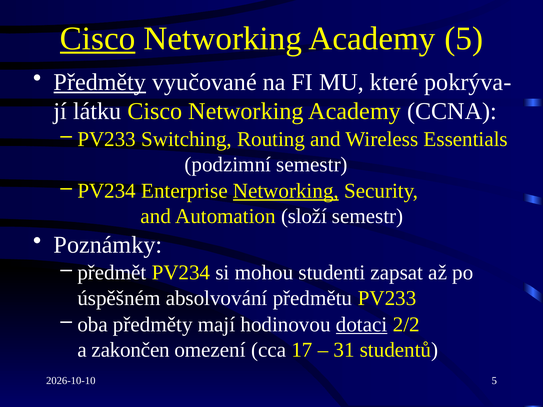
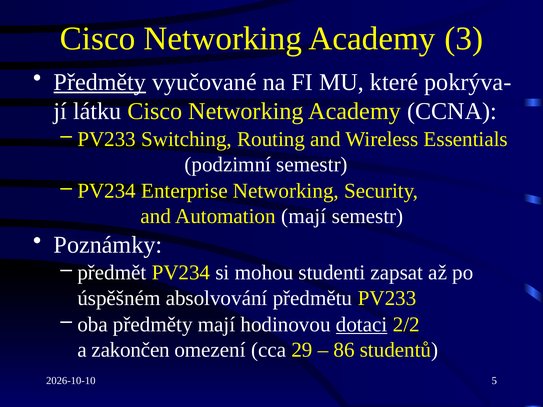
Cisco underline: present -> none (98, 39)
Academy 5: 5 -> 3 (464, 39)
Networking underline: present -> none (286, 191)
Automation složí: složí -> mají (304, 216)
17: 17 -> 29 (302, 350)
31: 31 -> 86 (344, 350)
